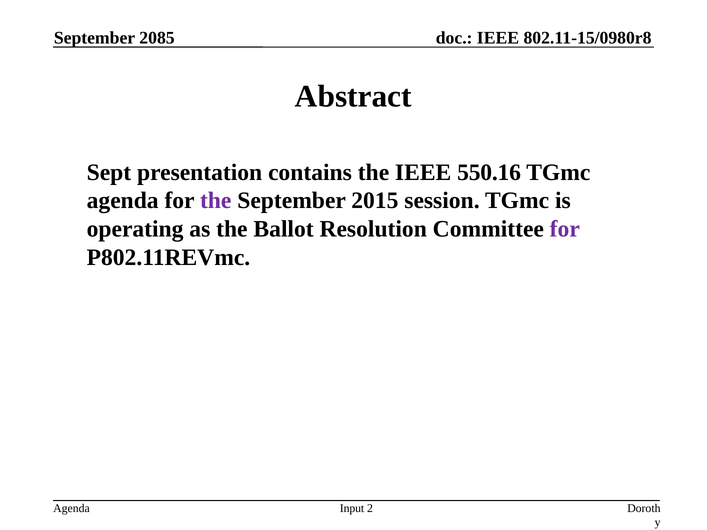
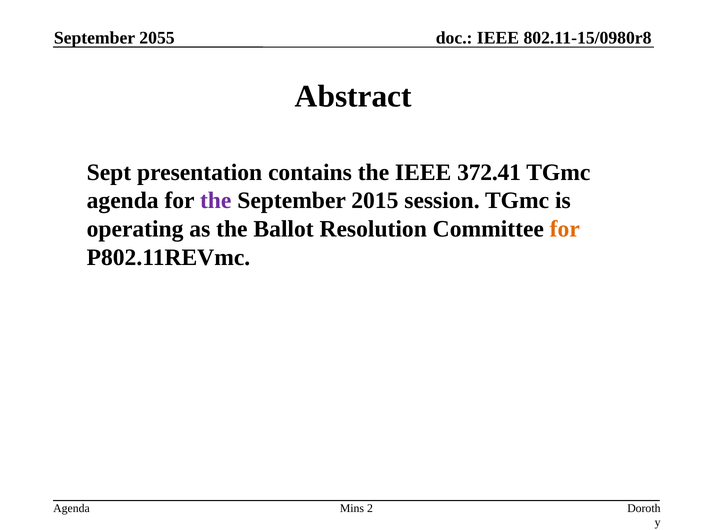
2085: 2085 -> 2055 (157, 38)
550.16: 550.16 -> 372.41 (489, 173)
for colour: purple -> orange (565, 229)
Input: Input -> Mins (352, 509)
